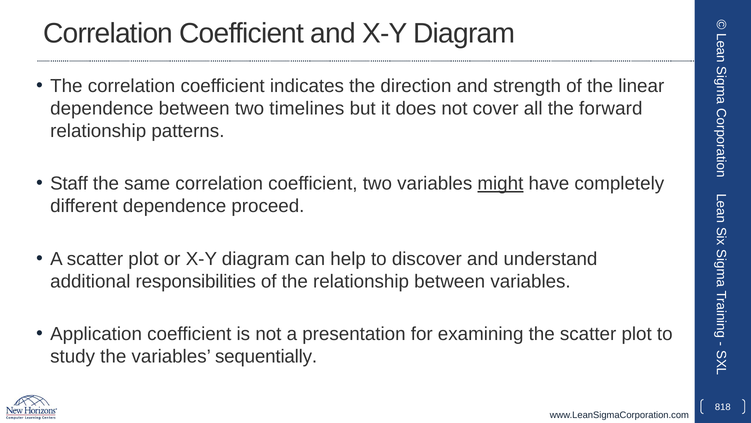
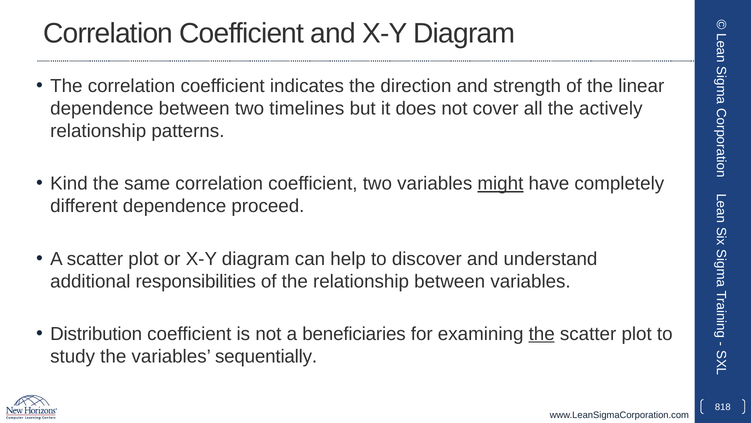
forward: forward -> actively (611, 108)
Staff: Staff -> Kind (69, 183)
Application: Application -> Distribution (96, 334)
presentation: presentation -> beneficiaries (354, 334)
the underline: none -> present (542, 334)
